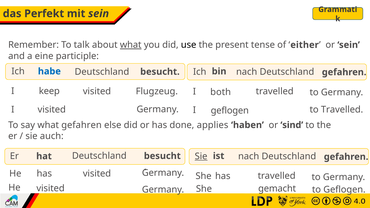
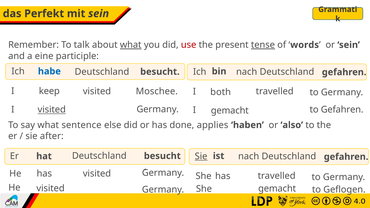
use colour: black -> red (189, 45)
tense underline: none -> present (263, 45)
either: either -> words (305, 45)
Flugzeug: Flugzeug -> Moschee (157, 91)
visited underline: none -> present (52, 110)
I geflogen: geflogen -> gemacht (230, 111)
to Travelled: Travelled -> Gefahren (342, 110)
what gefahren: gefahren -> sentence (81, 125)
sind: sind -> also (292, 125)
auch: auch -> after (52, 136)
